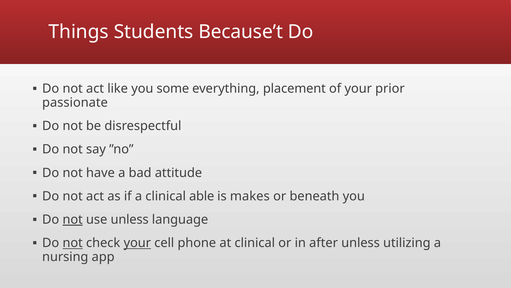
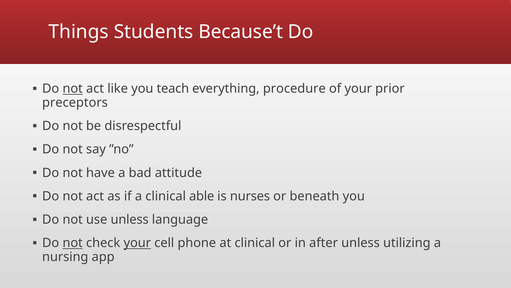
not underline: none -> present (73, 89)
some: some -> teach (173, 89)
placement: placement -> procedure (294, 89)
passionate: passionate -> preceptors (75, 102)
makes: makes -> nurses (250, 196)
not underline: present -> none (73, 219)
